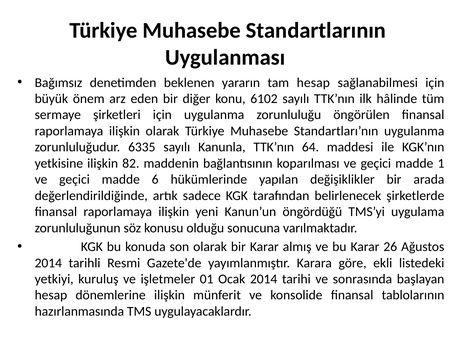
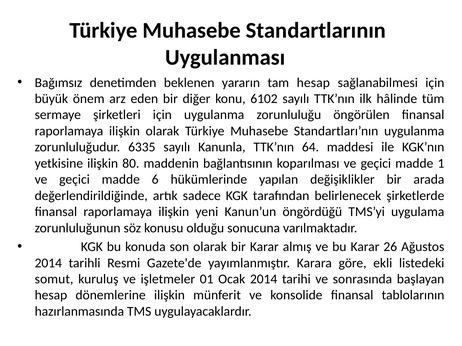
82: 82 -> 80 (131, 164)
yetkiyi: yetkiyi -> somut (54, 279)
